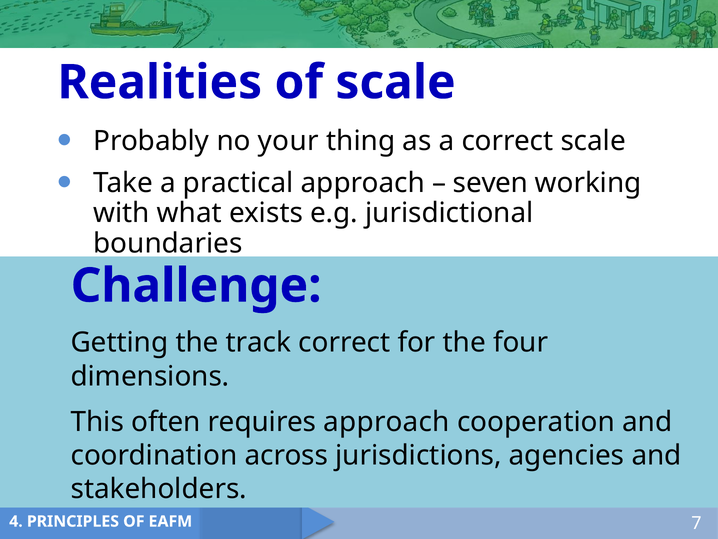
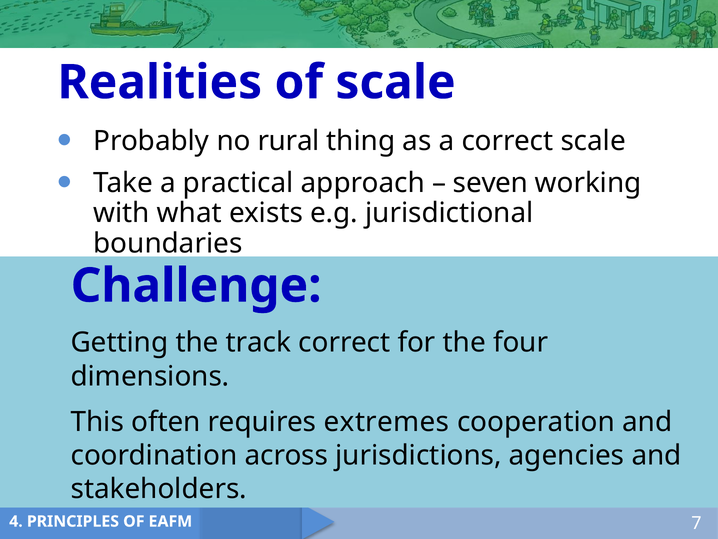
your: your -> rural (289, 141)
requires approach: approach -> extremes (386, 421)
